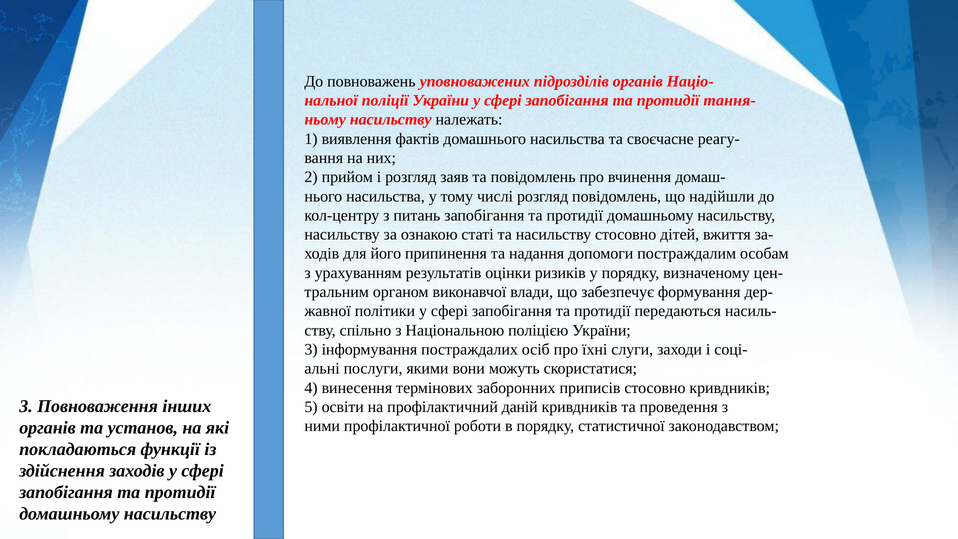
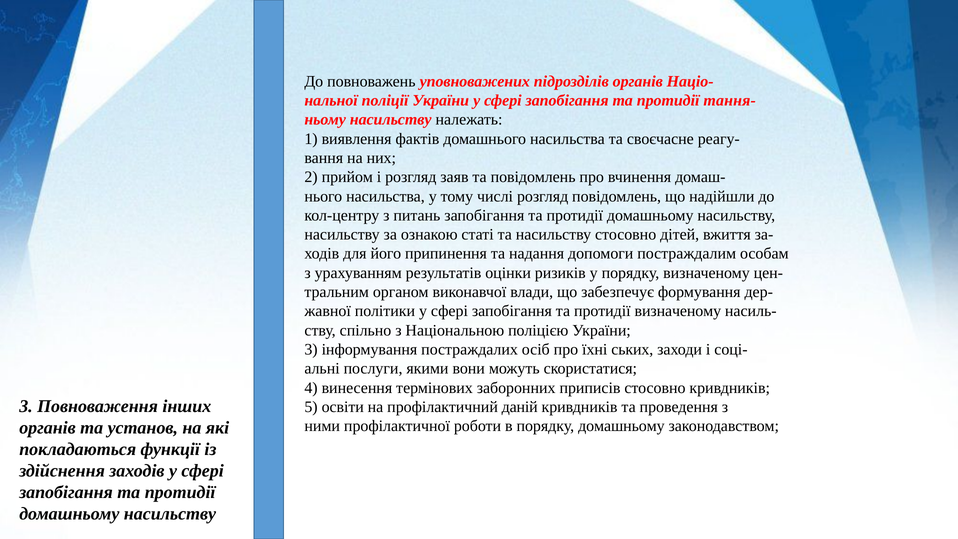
протидії передаються: передаються -> визначеному (678, 311)
слуги: слуги -> ських (632, 349)
порядку статистичної: статистичної -> домашньому (621, 426)
